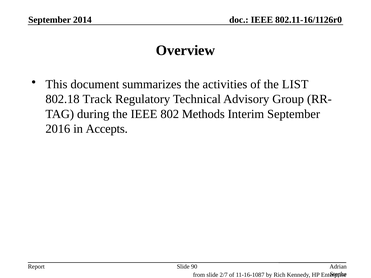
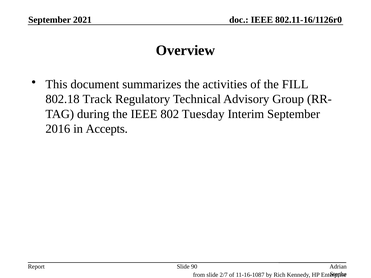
2014: 2014 -> 2021 (82, 20)
LIST: LIST -> FILL (295, 84)
Methods: Methods -> Tuesday (203, 114)
